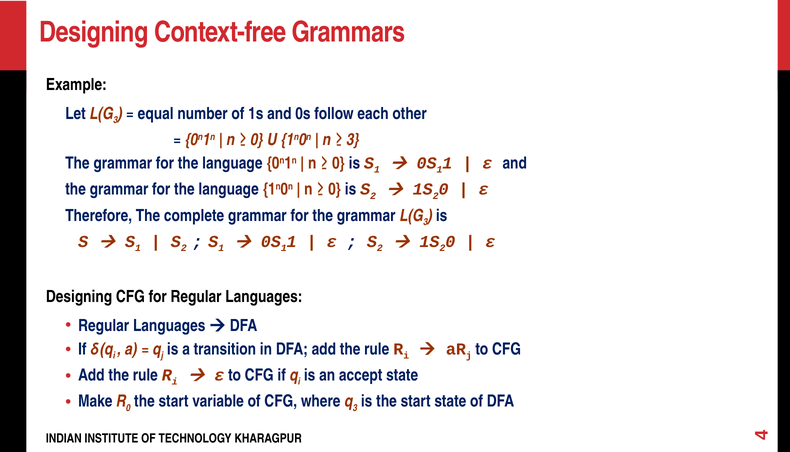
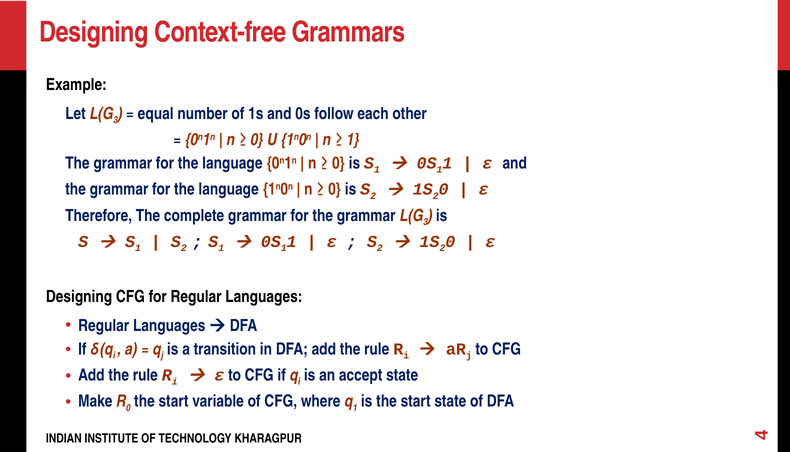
3: 3 -> 1 (353, 140)
3: 3 -> 1 (355, 407)
